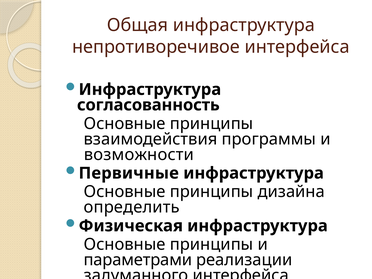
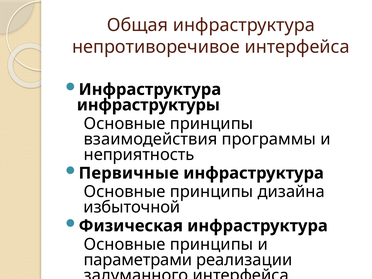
согласованность: согласованность -> инфраструктуры (148, 105)
возможности: возможности -> неприятность (139, 155)
определить: определить -> избыточной (132, 207)
